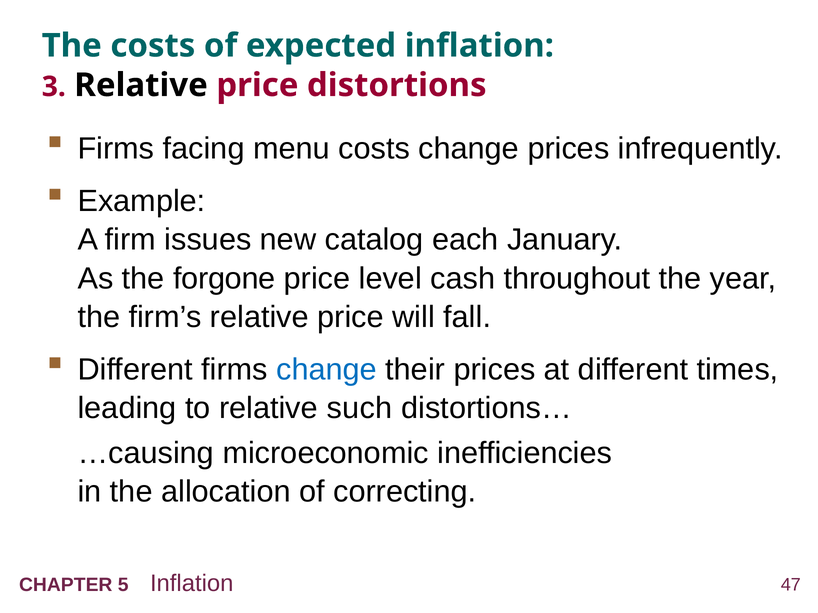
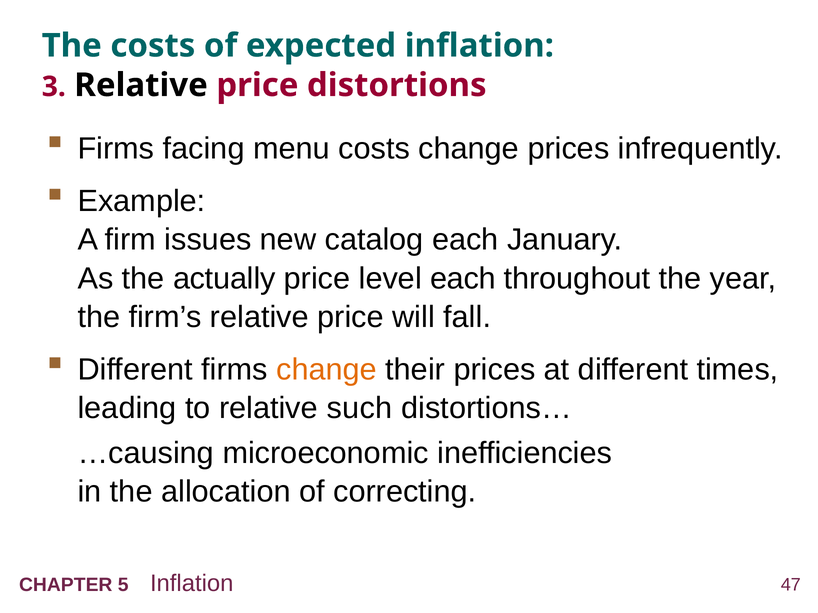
forgone: forgone -> actually (224, 279)
level cash: cash -> each (463, 279)
change colour: blue -> orange (327, 370)
